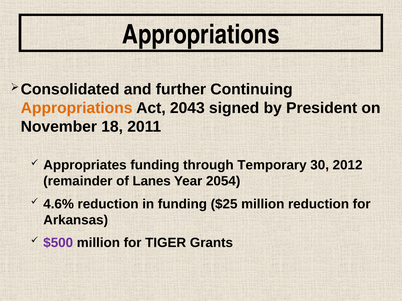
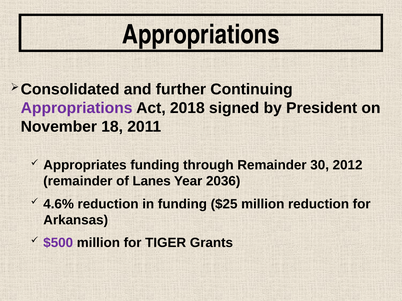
Appropriations colour: orange -> purple (77, 108)
2043: 2043 -> 2018 (187, 108)
through Temporary: Temporary -> Remainder (272, 165)
2054: 2054 -> 2036 (223, 181)
